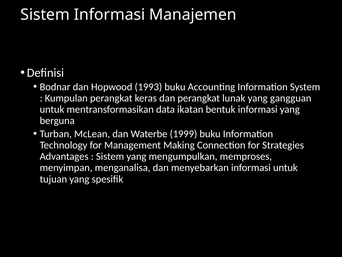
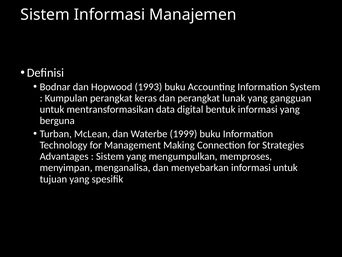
ikatan: ikatan -> digital (190, 109)
